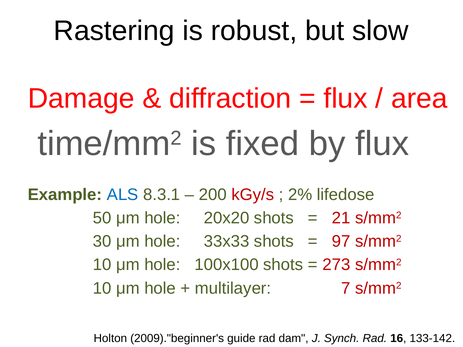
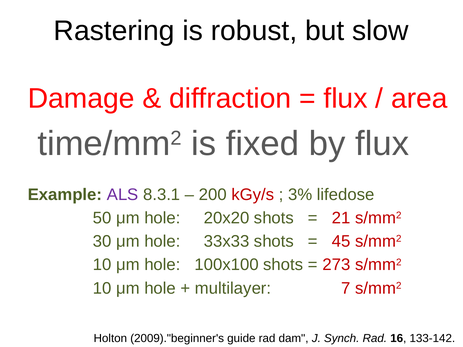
ALS colour: blue -> purple (123, 195)
2%: 2% -> 3% (300, 195)
97: 97 -> 45 (341, 242)
